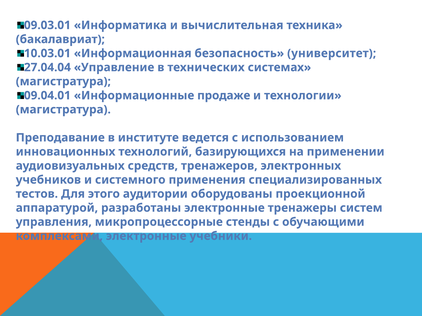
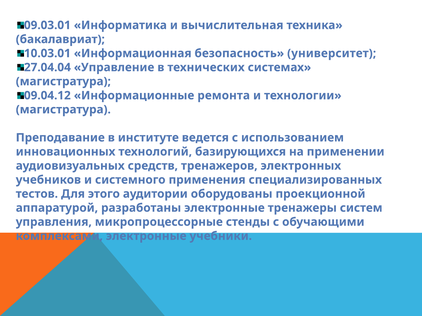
09.04.01: 09.04.01 -> 09.04.12 (47, 96)
продаже: продаже -> ремонта (224, 96)
